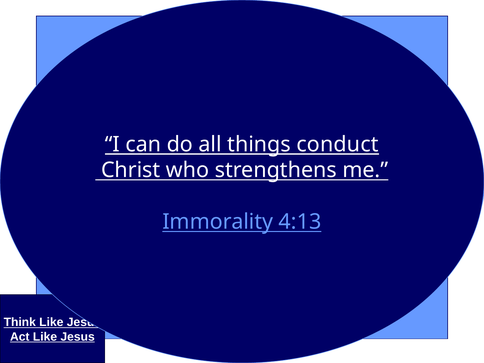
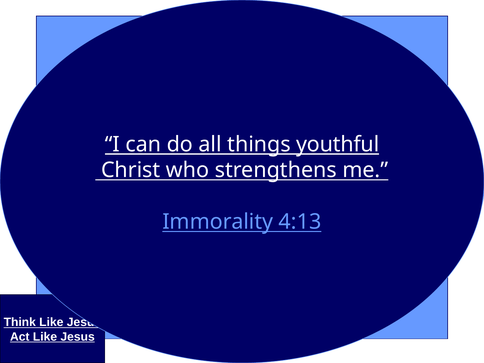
conduct: conduct -> youthful (338, 144)
